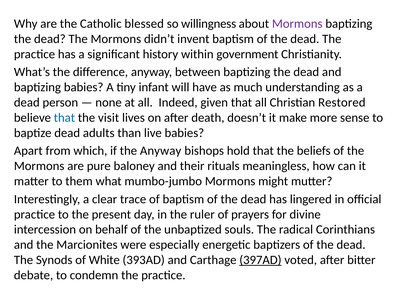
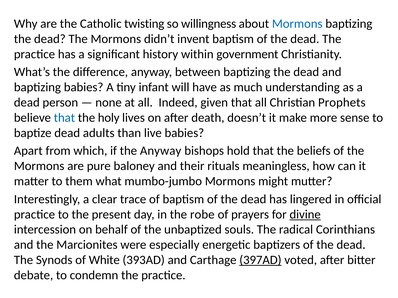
blessed: blessed -> twisting (144, 24)
Mormons colour: purple -> blue (297, 24)
Restored: Restored -> Prophets (342, 103)
visit: visit -> holy (109, 118)
ruler: ruler -> robe (202, 215)
divine underline: none -> present (305, 215)
